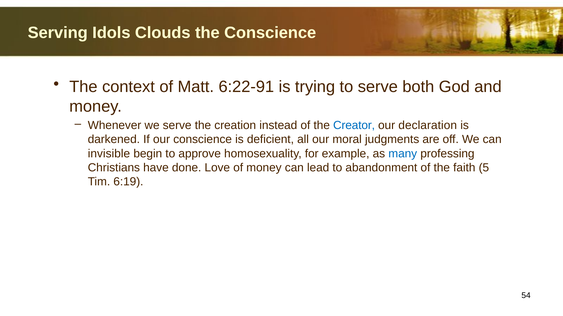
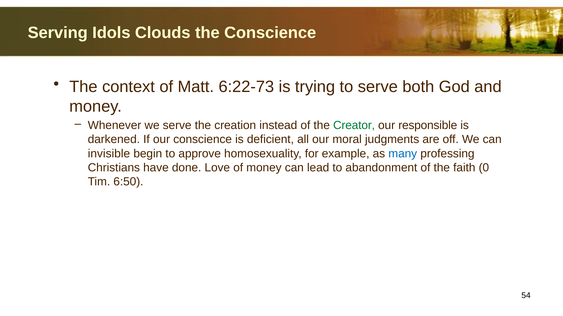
6:22-91: 6:22-91 -> 6:22-73 (246, 87)
Creator colour: blue -> green (354, 126)
declaration: declaration -> responsible (428, 126)
5: 5 -> 0 (484, 168)
6:19: 6:19 -> 6:50 (128, 182)
